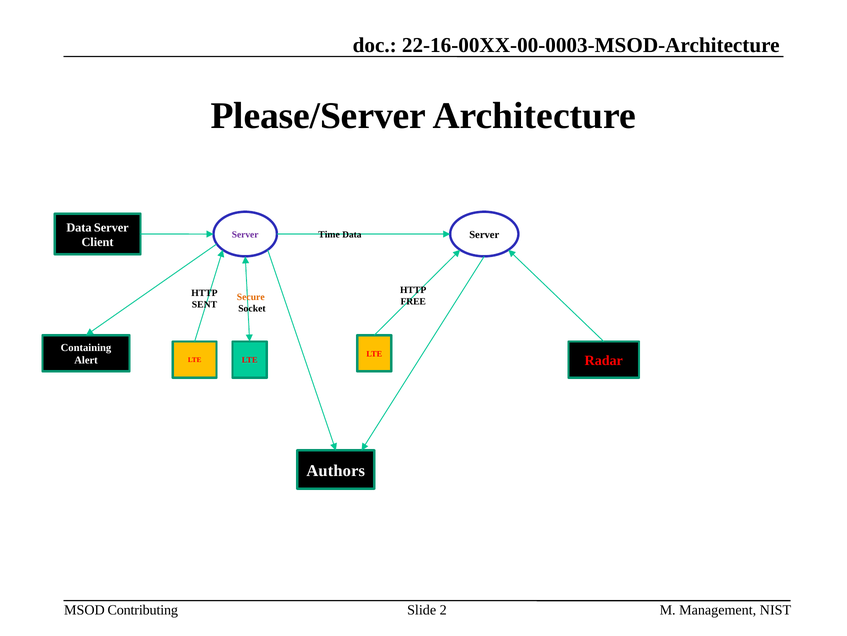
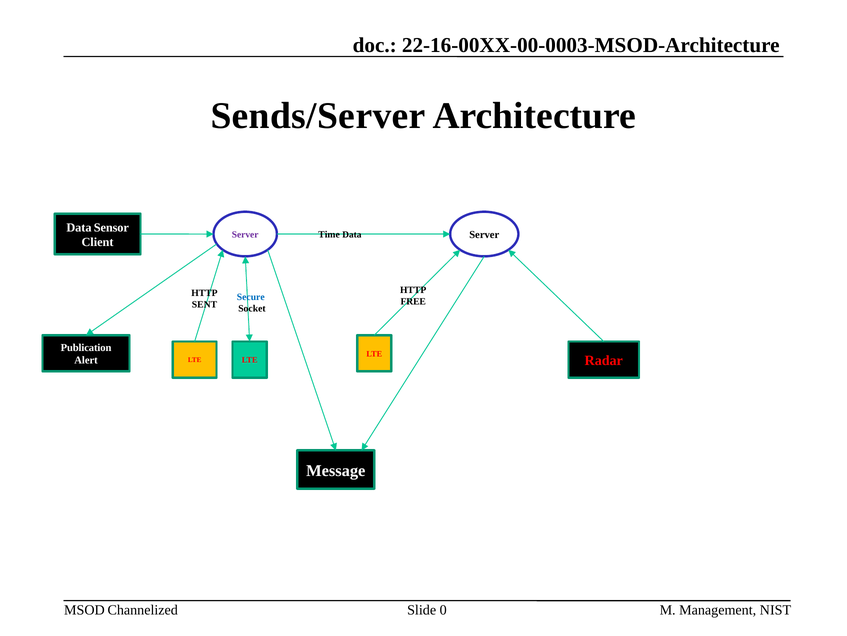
Please/Server: Please/Server -> Sends/Server (318, 116)
Data Server: Server -> Sensor (111, 227)
Secure colour: orange -> blue (251, 297)
Containing: Containing -> Publication (86, 347)
Authors: Authors -> Message (336, 470)
Contributing: Contributing -> Channelized (143, 609)
2: 2 -> 0 (443, 609)
